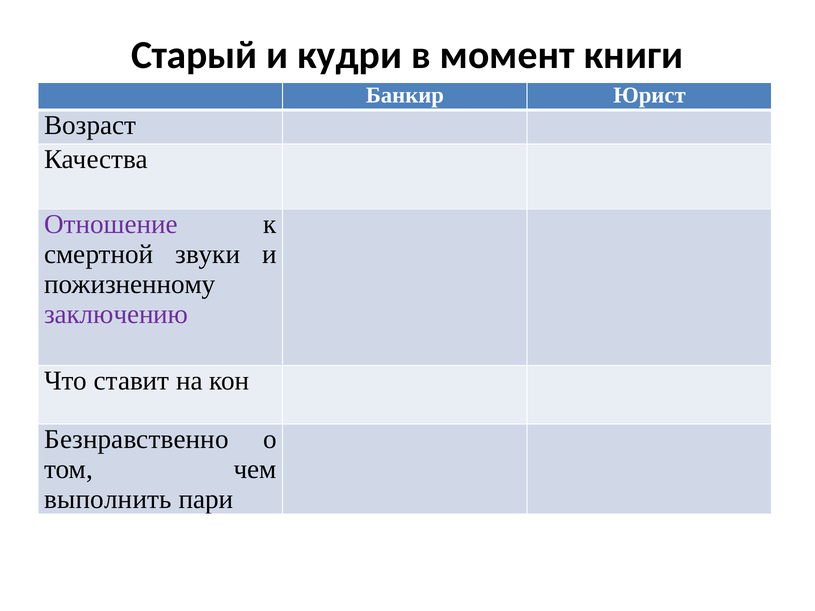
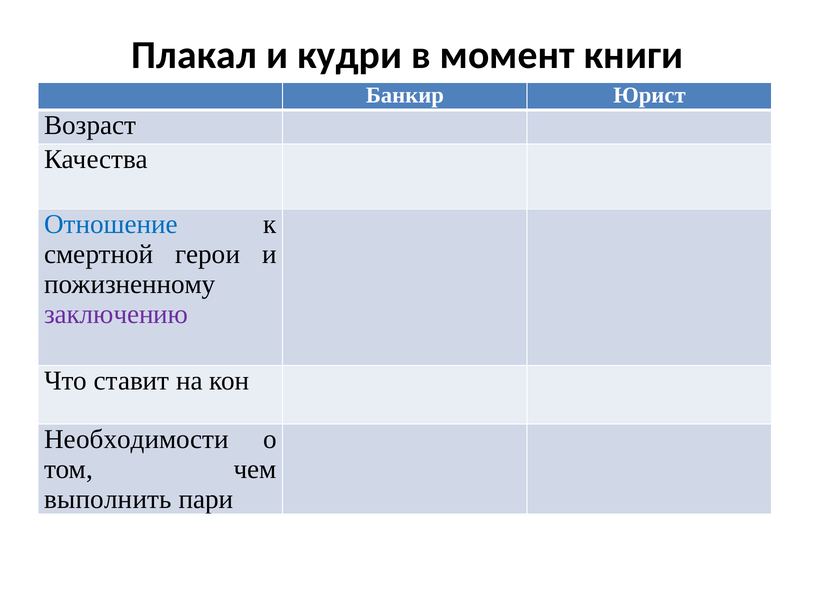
Старый: Старый -> Плакал (194, 55)
Отношение colour: purple -> blue (111, 225)
звуки: звуки -> герои (208, 255)
Безнравственно: Безнравственно -> Необходимости (136, 439)
